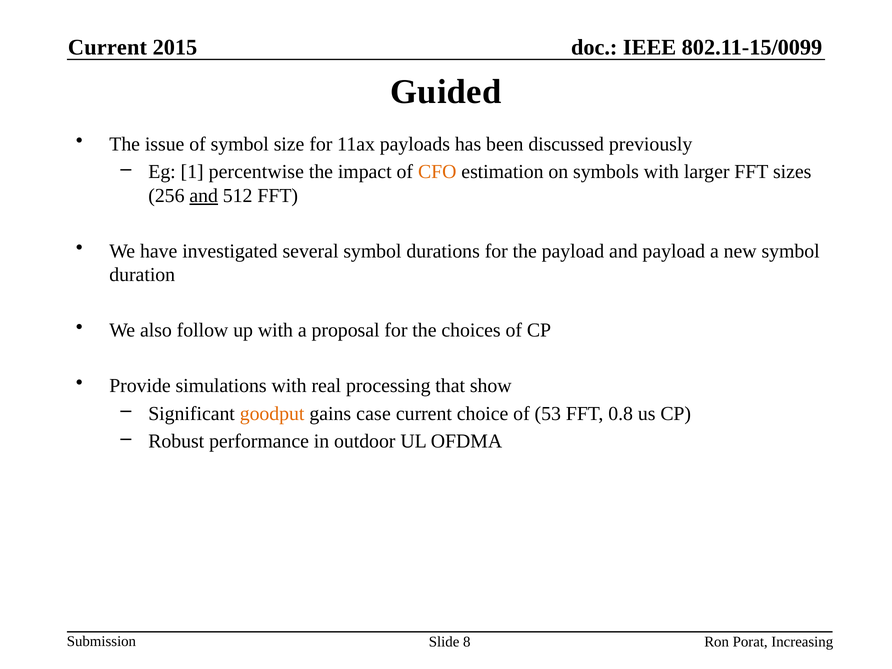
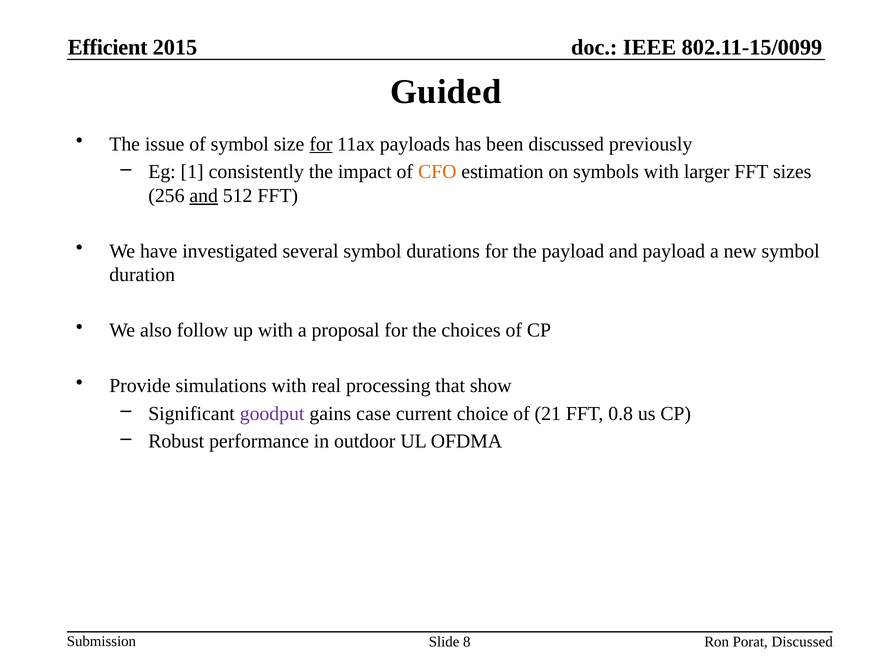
Current: Current -> Efficient (108, 48)
for underline: none -> present (321, 144)
percentwise: percentwise -> consistently (256, 172)
goodput colour: orange -> purple (272, 414)
53: 53 -> 21 (548, 414)
Porat Increasing: Increasing -> Discussed (802, 642)
